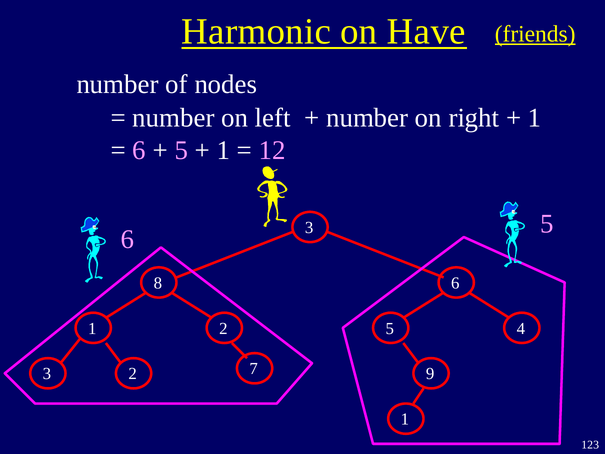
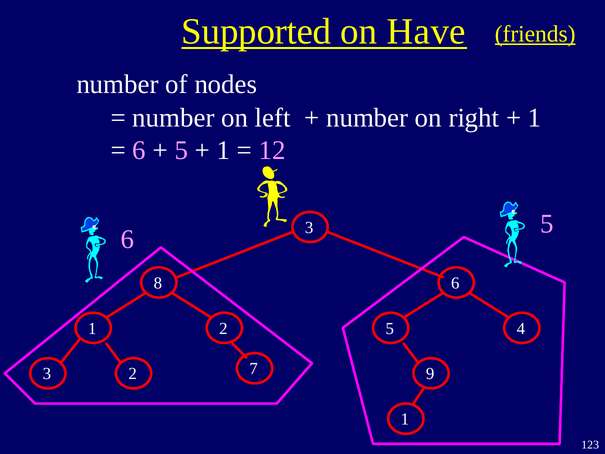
Harmonic: Harmonic -> Supported (256, 32)
